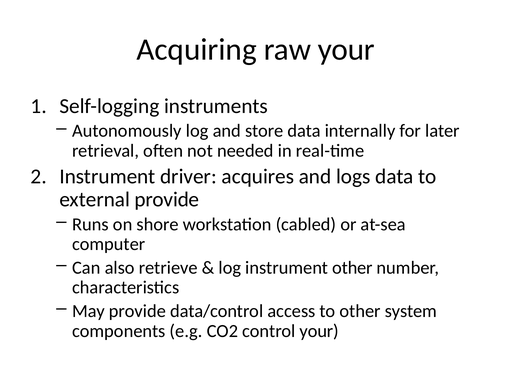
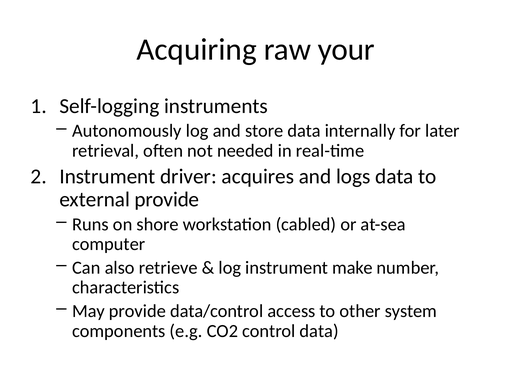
instrument other: other -> make (352, 268)
control your: your -> data (319, 331)
